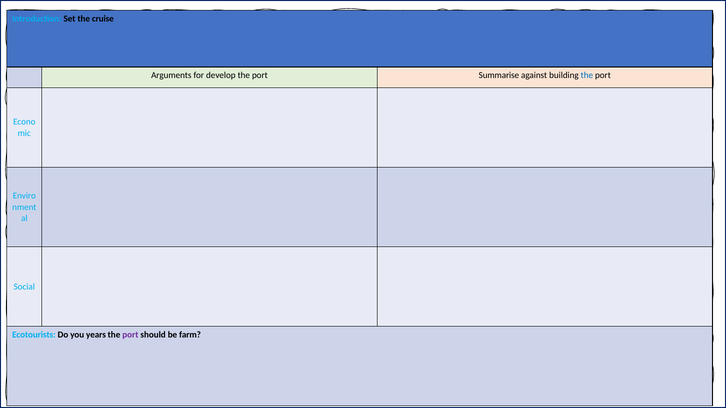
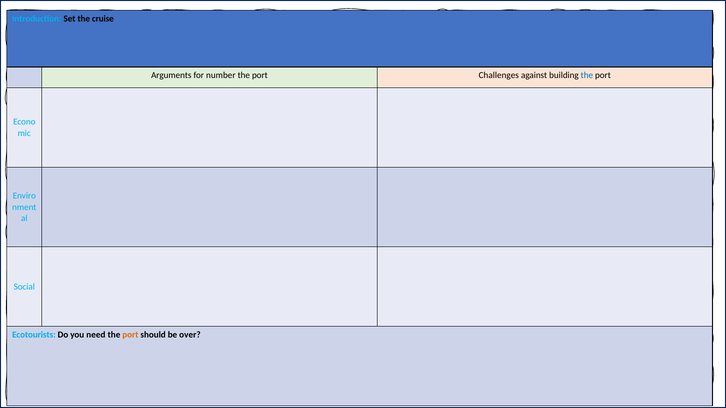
develop: develop -> number (221, 75)
Summarise: Summarise -> Challenges (499, 75)
years: years -> need (96, 335)
port colour: purple -> orange (130, 335)
farm: farm -> over (190, 335)
